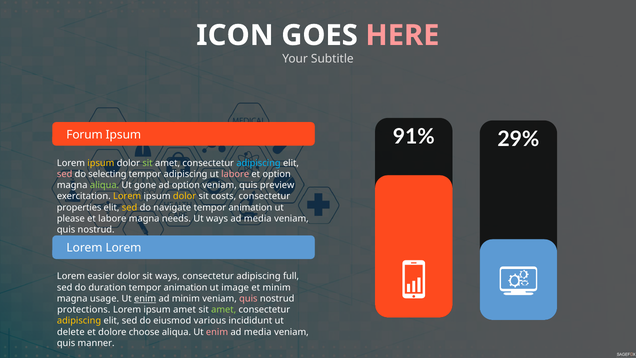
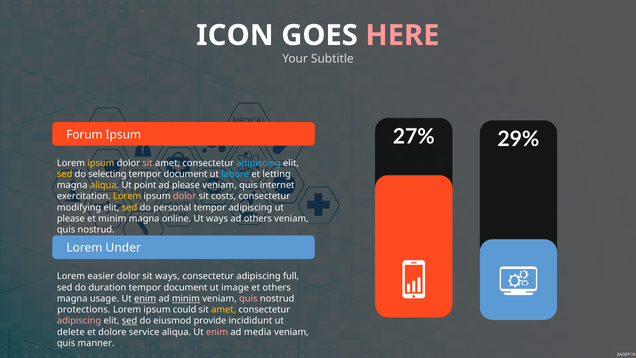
91%: 91% -> 27% (414, 137)
sit colour: light green -> pink (148, 163)
sed colour: pink -> yellow (65, 174)
adipiscing: adipiscing -> document (186, 174)
labore colour: pink -> light blue (235, 174)
et option: option -> letting (277, 174)
aliqua colour: light green -> yellow (105, 185)
gone: gone -> point (145, 185)
ad option: option -> please (186, 185)
preview: preview -> internet (277, 185)
dolor colour: yellow -> pink (185, 196)
properties: properties -> modifying (79, 207)
navigate: navigate -> personal (172, 207)
animation: animation -> adipiscing (250, 207)
et labore: labore -> minim (112, 219)
needs: needs -> online (176, 219)
media: media -> others (258, 219)
Lorem Lorem: Lorem -> Under (123, 248)
animation: animation -> document (186, 287)
et minim: minim -> others (277, 287)
minim underline: none -> present (186, 298)
ipsum amet: amet -> could (185, 310)
amet colour: light green -> yellow (224, 310)
adipiscing colour: yellow -> pink (79, 321)
sed underline: none -> present (130, 321)
various: various -> provide (210, 321)
choose: choose -> service (144, 332)
